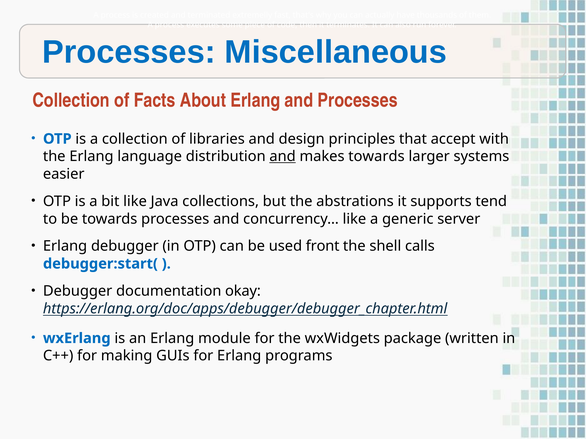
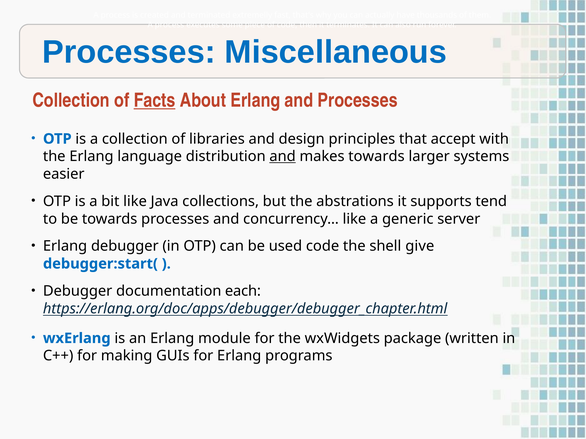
Facts underline: none -> present (155, 100)
used front: front -> code (323, 246)
calls: calls -> give (420, 246)
okay: okay -> each (243, 291)
